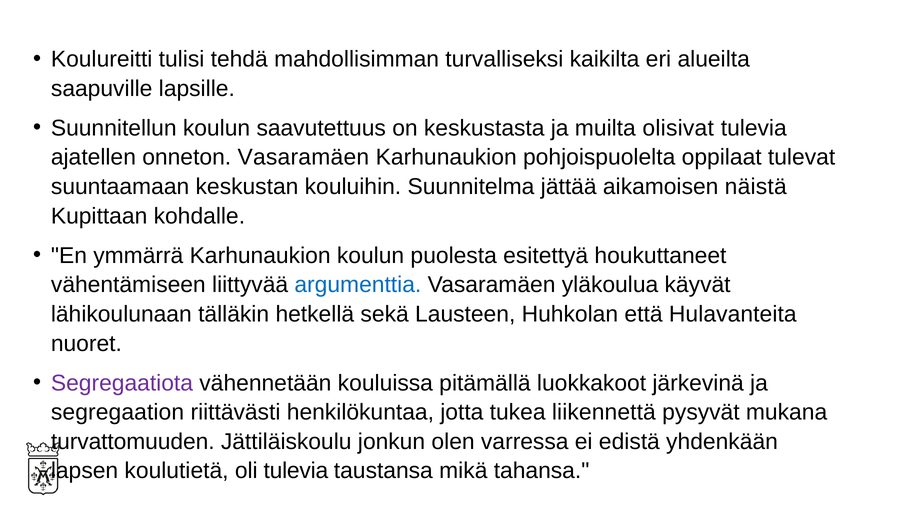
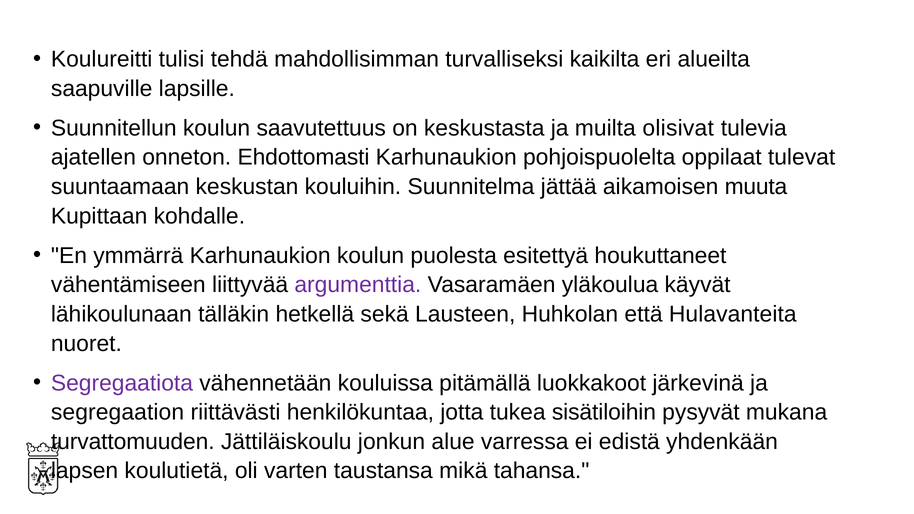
onneton Vasaramäen: Vasaramäen -> Ehdottomasti (304, 157)
näistä: näistä -> muuta (756, 187)
argumenttia colour: blue -> purple (358, 285)
liikennettä: liikennettä -> sisätiloihin (604, 412)
olen: olen -> alue (453, 442)
oli tulevia: tulevia -> varten (296, 471)
